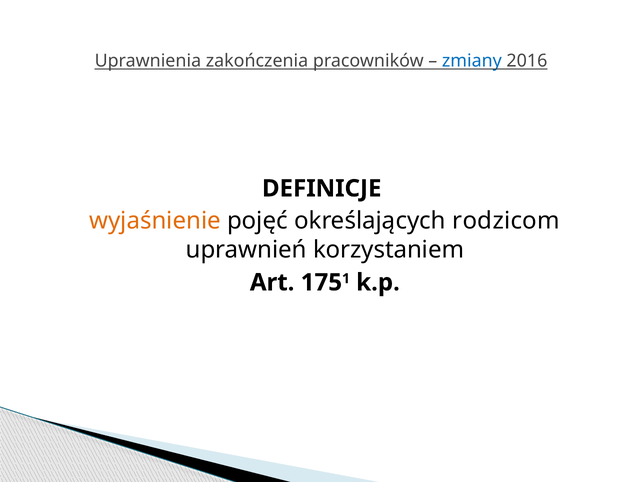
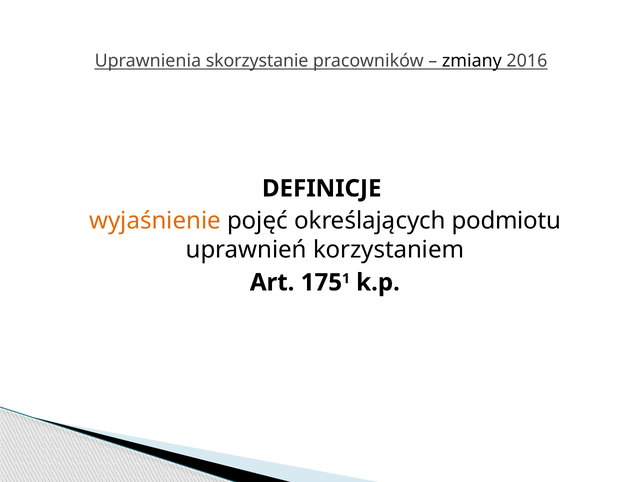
zakończenia: zakończenia -> skorzystanie (257, 61)
zmiany colour: blue -> black (472, 61)
rodzicom: rodzicom -> podmiotu (506, 221)
